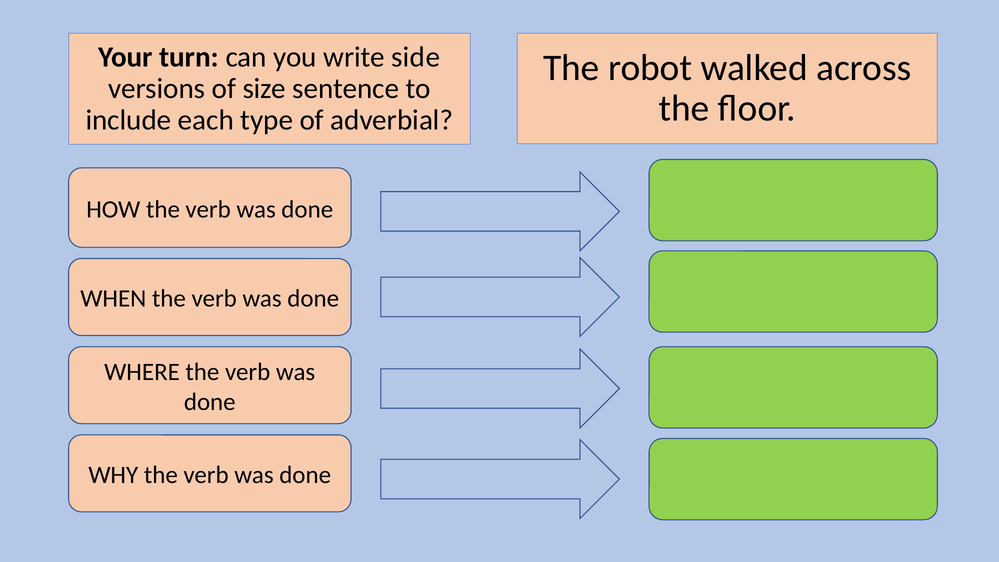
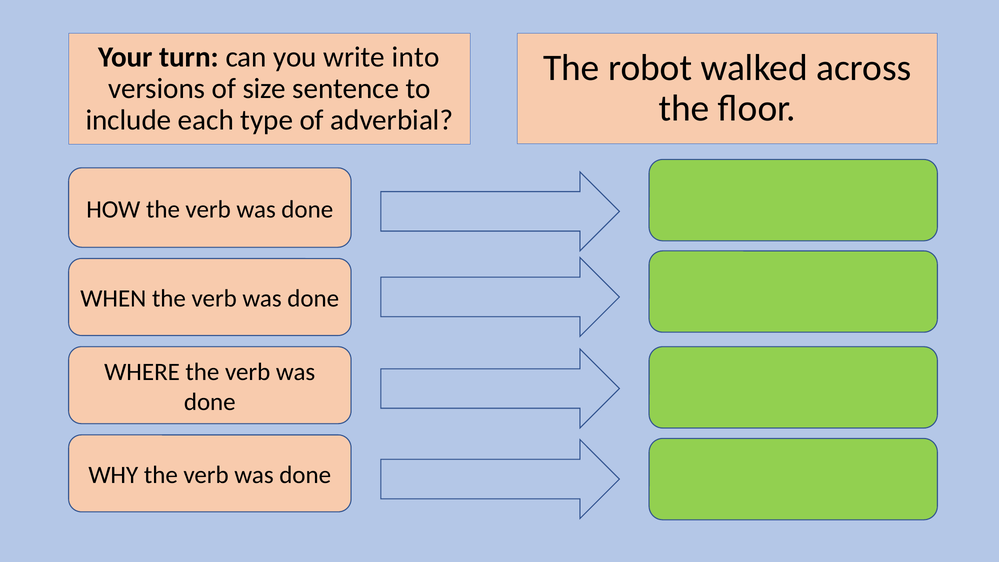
side: side -> into (416, 57)
